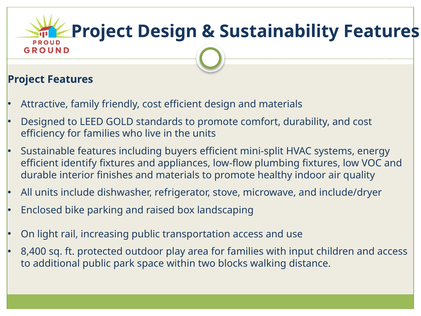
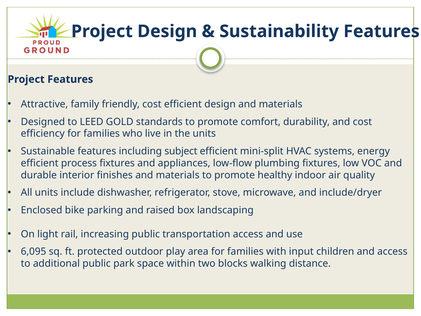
buyers: buyers -> subject (181, 151)
identify: identify -> process (79, 163)
8,400: 8,400 -> 6,095 (34, 251)
